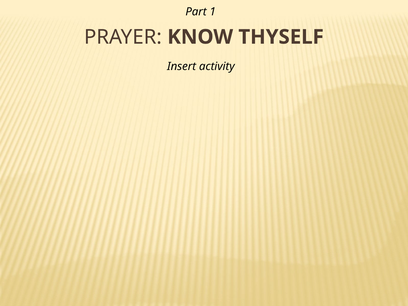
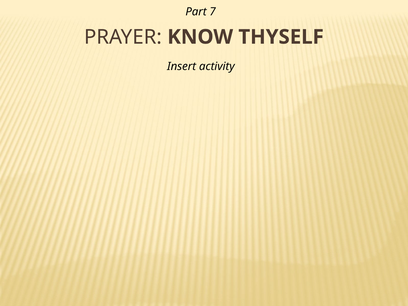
1: 1 -> 7 (213, 12)
